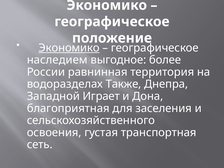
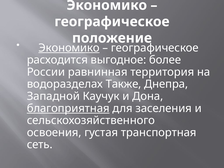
наследием: наследием -> расходится (57, 60)
Играет: Играет -> Каучук (101, 96)
благоприятная underline: none -> present (68, 108)
